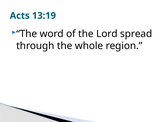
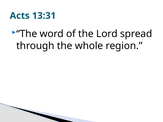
13:19: 13:19 -> 13:31 (44, 16)
